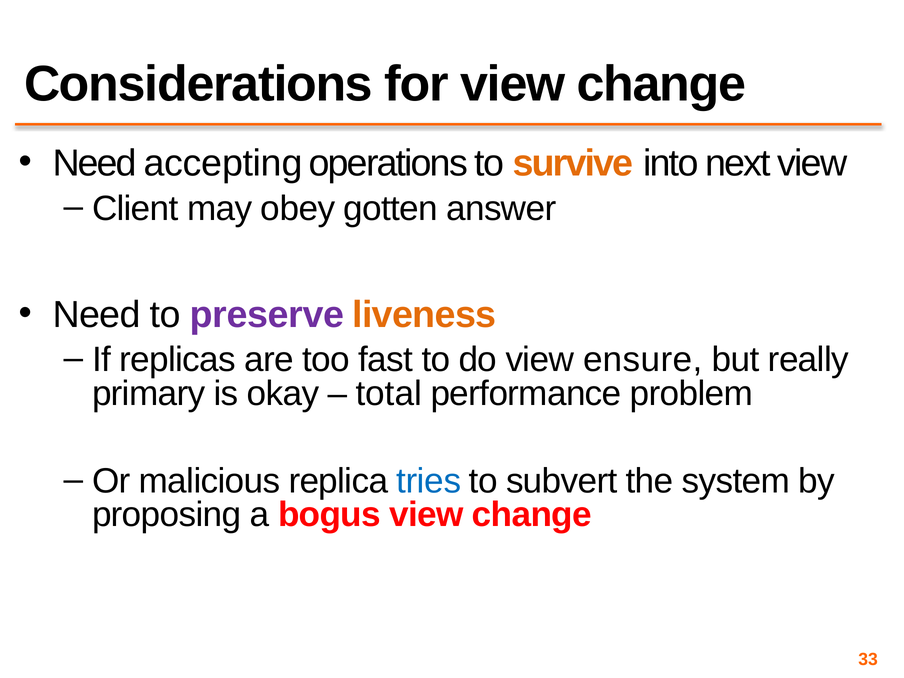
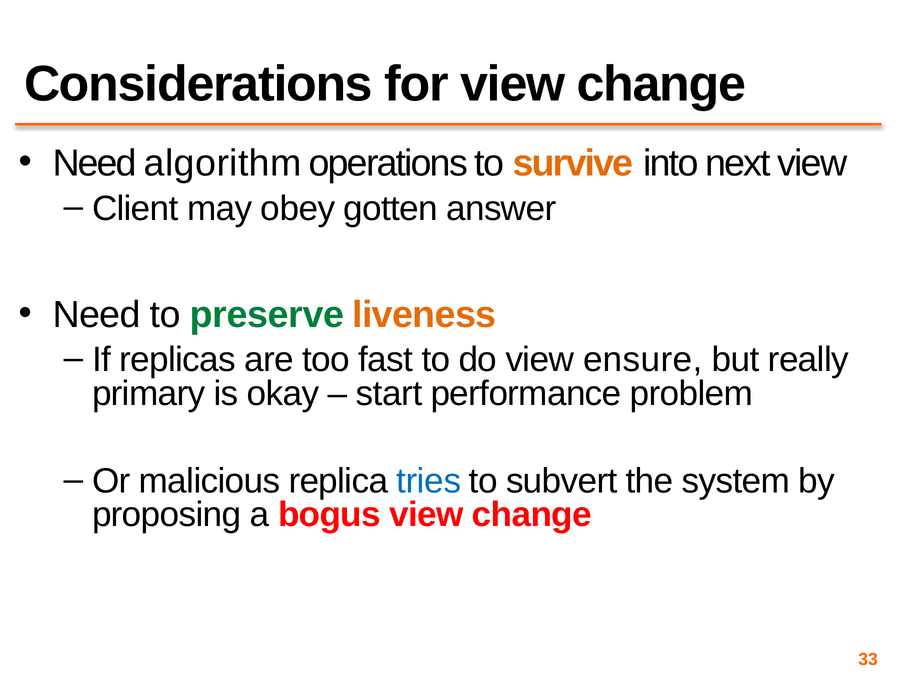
accepting: accepting -> algorithm (223, 163)
preserve colour: purple -> green (267, 315)
total: total -> start (389, 394)
